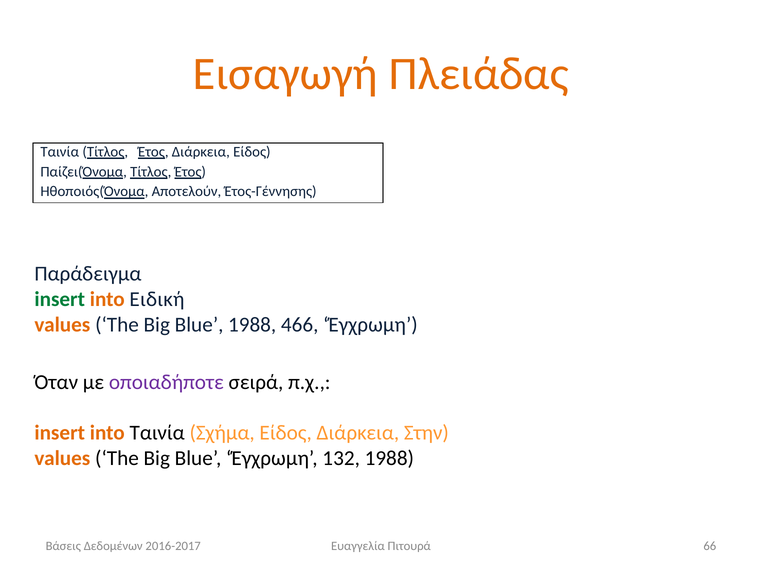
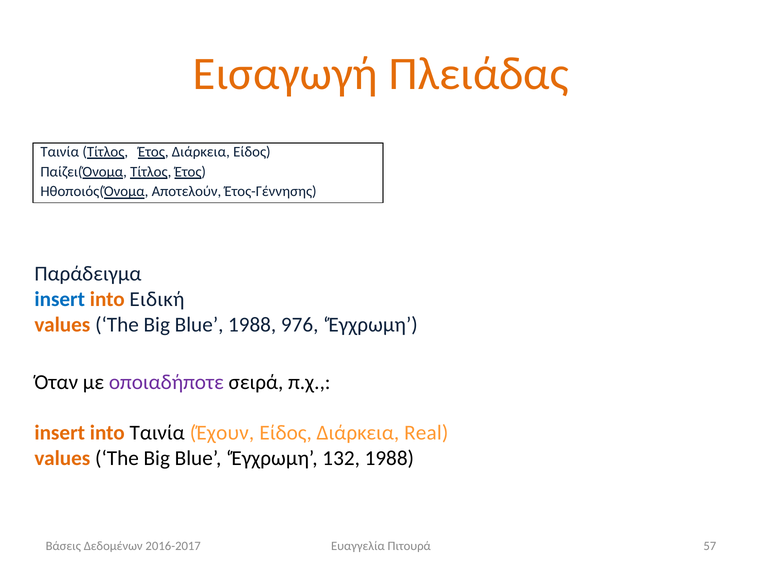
insert colour: green -> blue (60, 299)
466: 466 -> 976 (300, 324)
Σχήμα: Σχήμα -> Έχουν (222, 433)
Στην: Στην -> Real (426, 433)
66: 66 -> 57 (710, 546)
